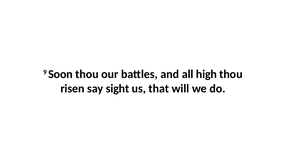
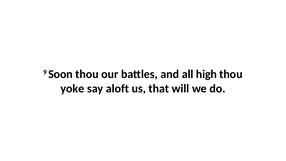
risen: risen -> yoke (72, 88)
sight: sight -> aloft (117, 88)
